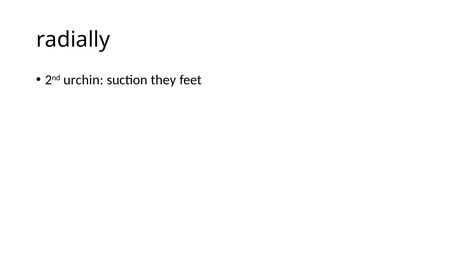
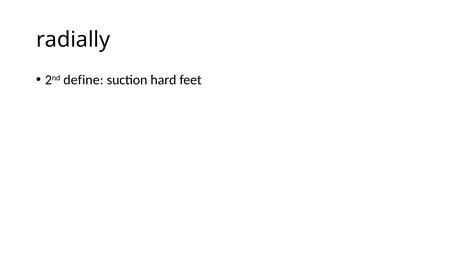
urchin: urchin -> define (83, 80)
they: they -> hard (163, 80)
